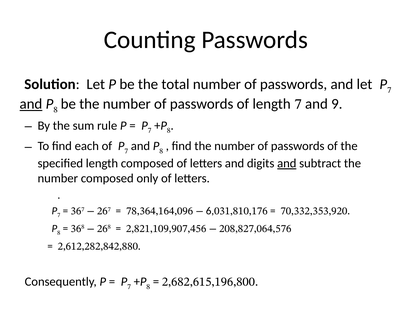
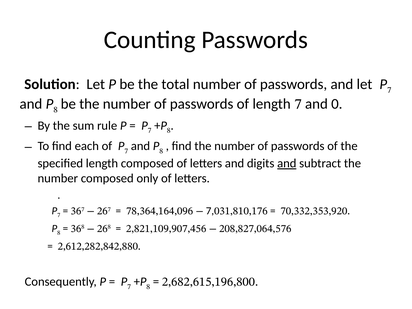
and underline: present -> none (31, 104)
9: 9 -> 0 (337, 104)
6: 6 -> 7 (210, 211)
